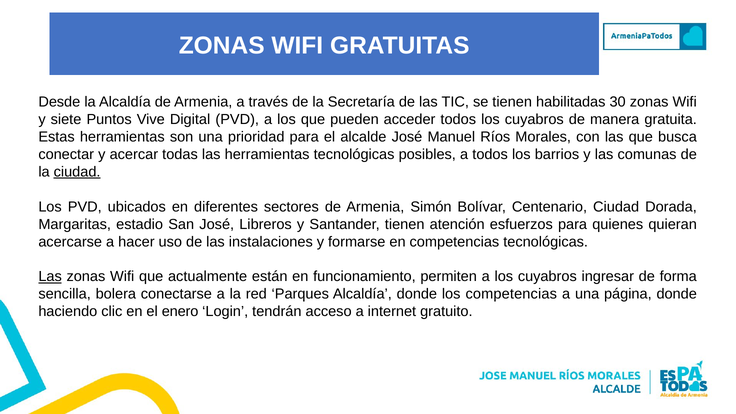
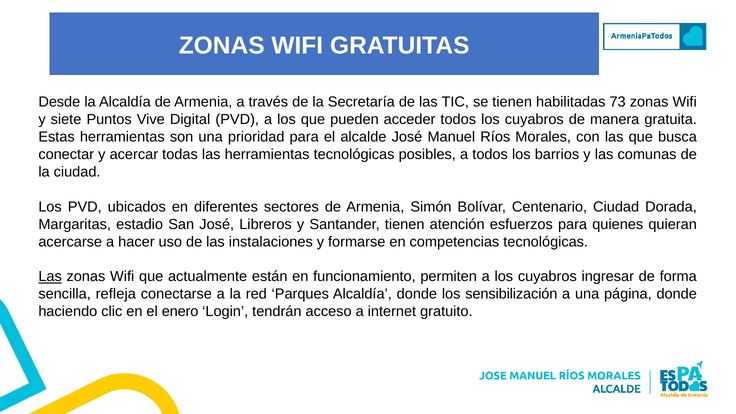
30: 30 -> 73 (618, 102)
ciudad underline: present -> none (77, 172)
bolera: bolera -> refleja (116, 294)
los competencias: competencias -> sensibilización (511, 294)
